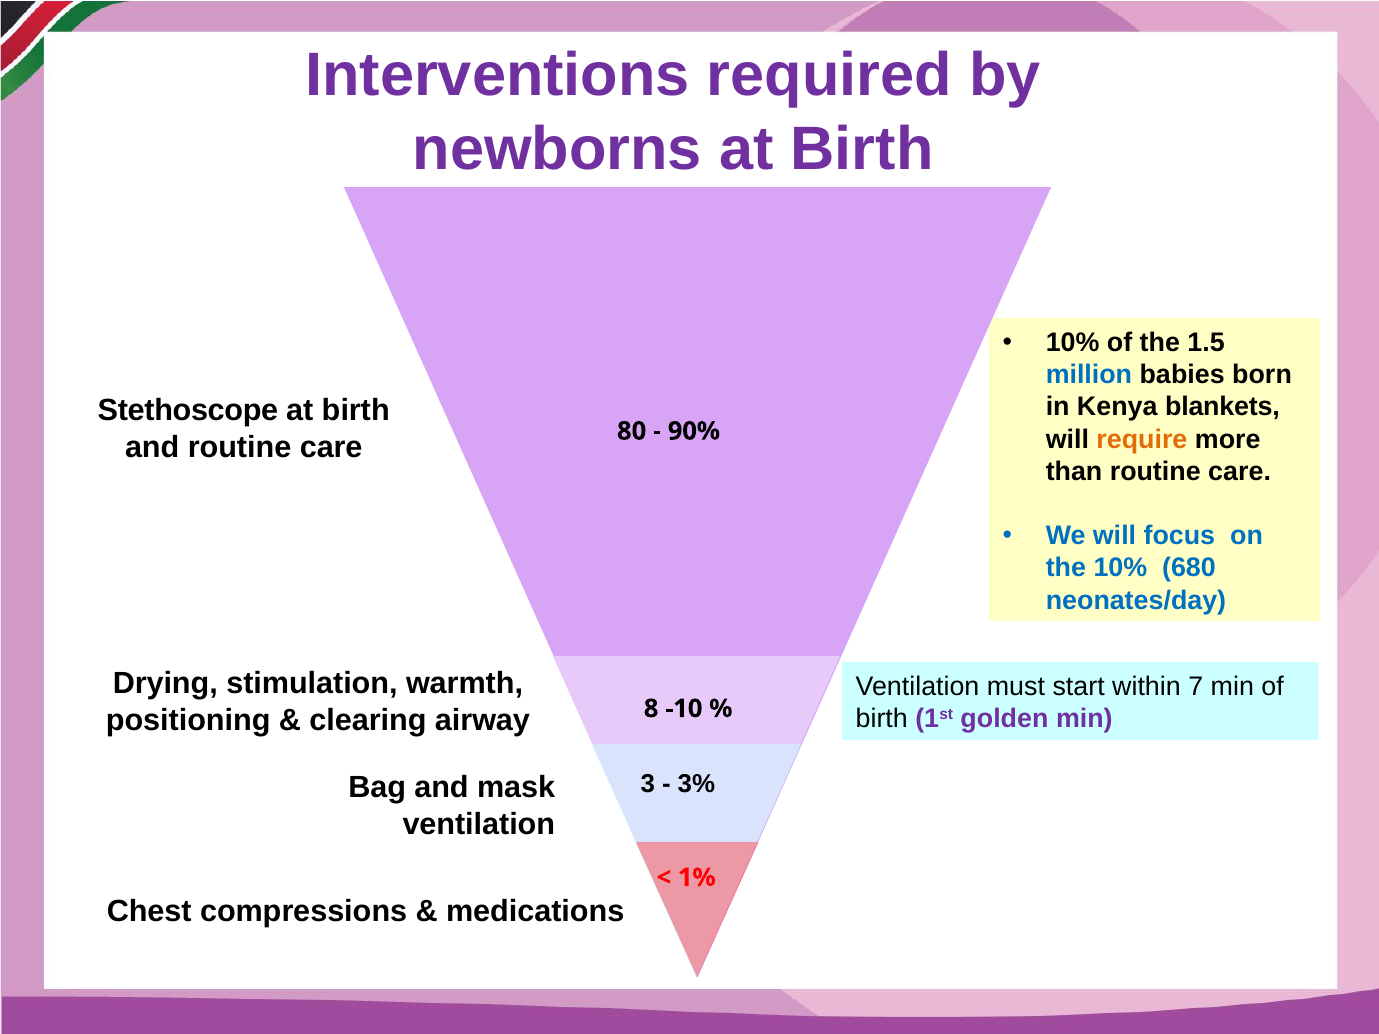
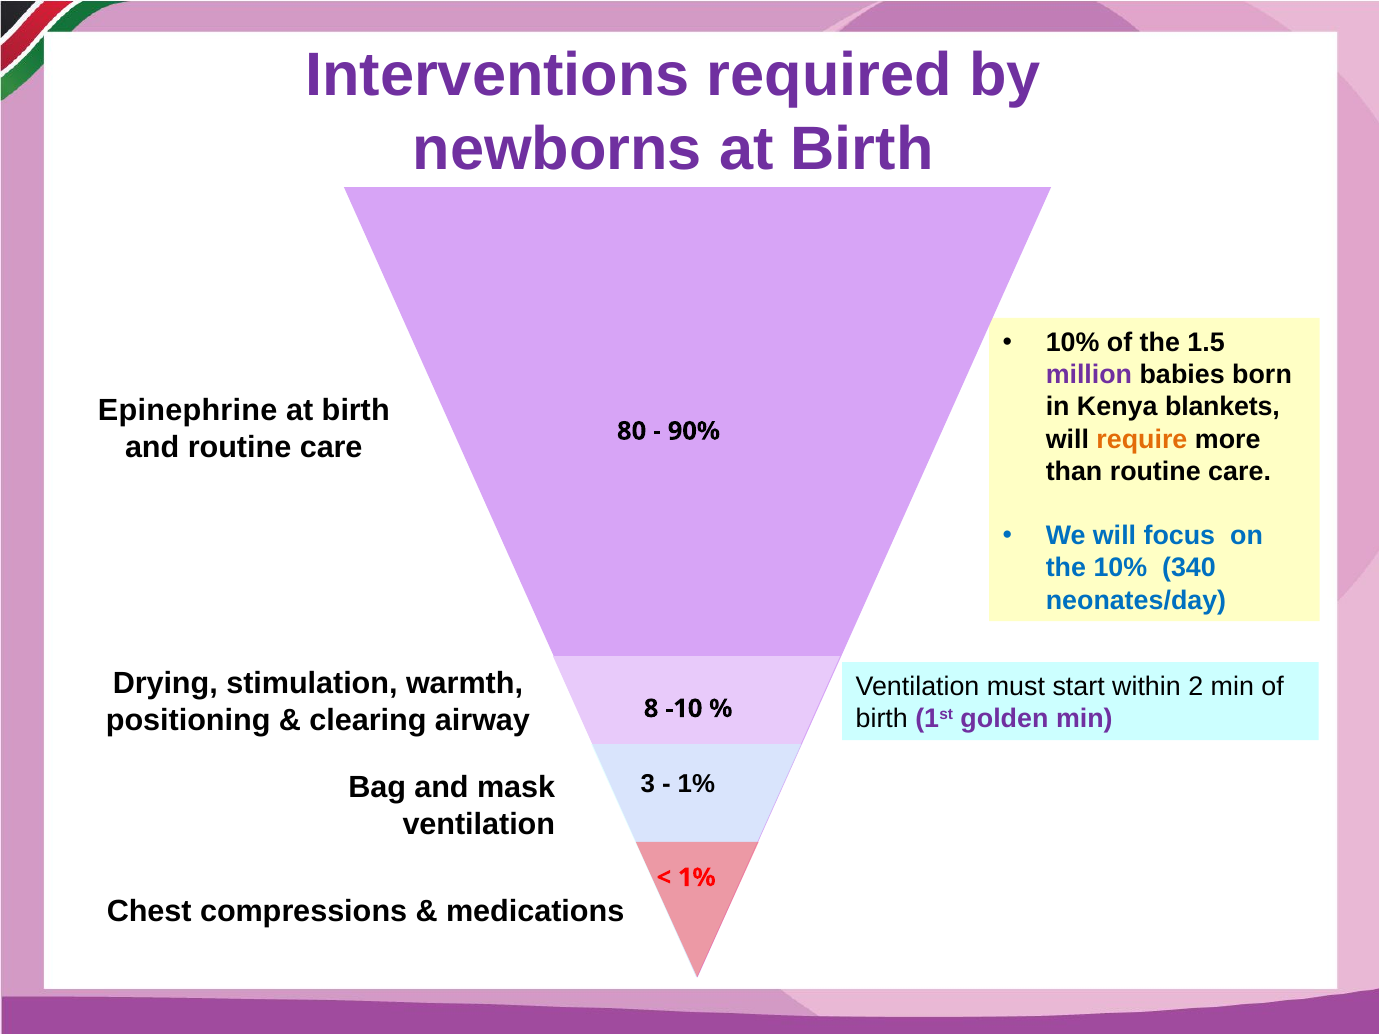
million colour: blue -> purple (1089, 375)
Stethoscope: Stethoscope -> Epinephrine (188, 410)
680: 680 -> 340 (1189, 568)
7: 7 -> 2 (1196, 687)
3%: 3% -> 1% (696, 785)
